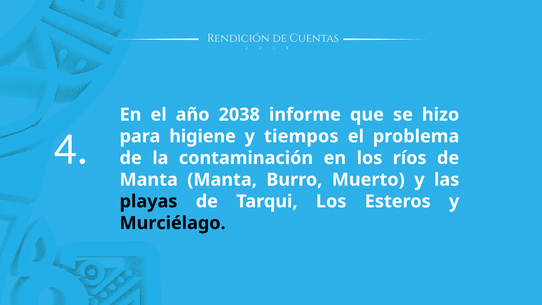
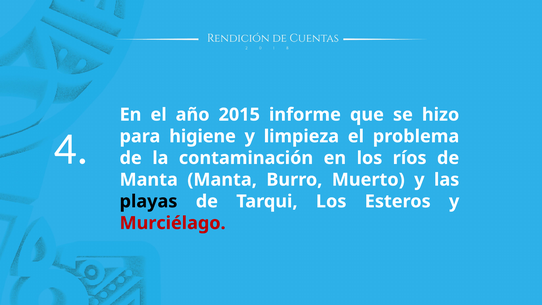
2038: 2038 -> 2015 (239, 115)
tiempos: tiempos -> limpieza (301, 136)
Murciélago colour: black -> red (173, 223)
